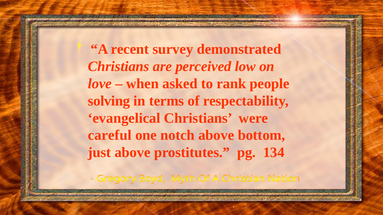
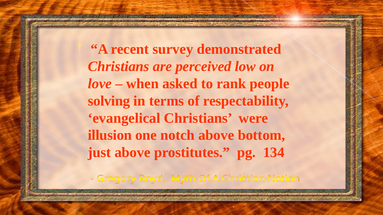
careful: careful -> illusion (110, 136)
